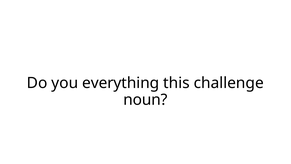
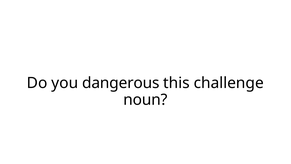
everything: everything -> dangerous (121, 83)
